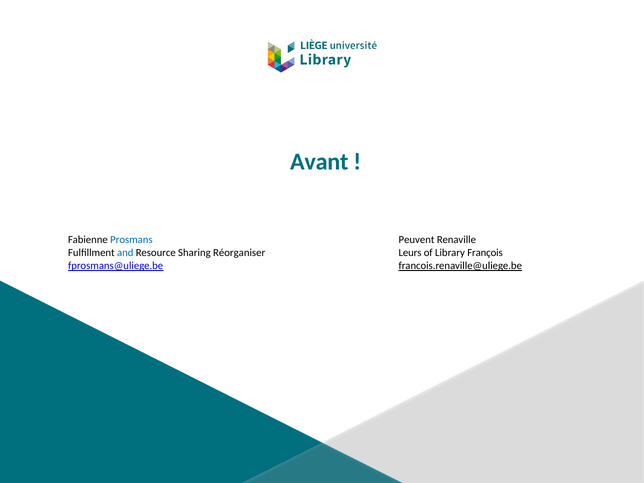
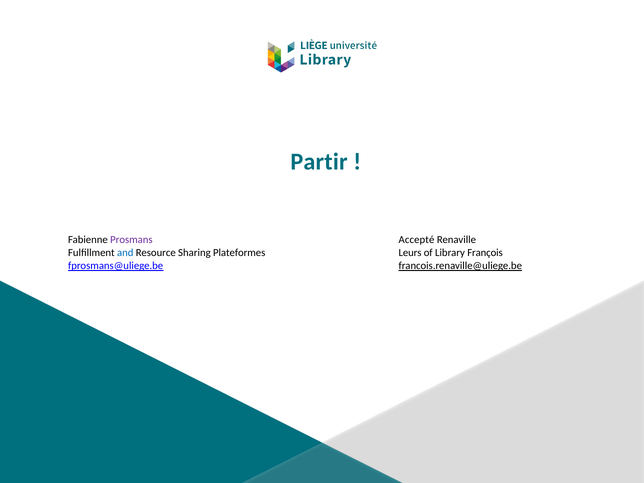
Avant: Avant -> Partir (319, 162)
Prosmans colour: blue -> purple (131, 240)
Peuvent: Peuvent -> Accepté (416, 240)
Réorganiser: Réorganiser -> Plateformes (239, 253)
